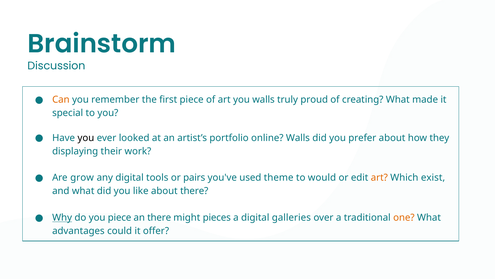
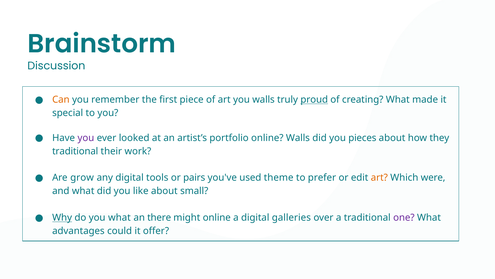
proud underline: none -> present (314, 100)
you colour: black -> purple (86, 138)
prefer: prefer -> pieces (362, 138)
displaying: displaying -> traditional (75, 151)
would: would -> prefer (322, 177)
exist: exist -> were (433, 177)
about there: there -> small (194, 191)
you piece: piece -> what (119, 217)
might pieces: pieces -> online (217, 217)
one colour: orange -> purple (404, 217)
